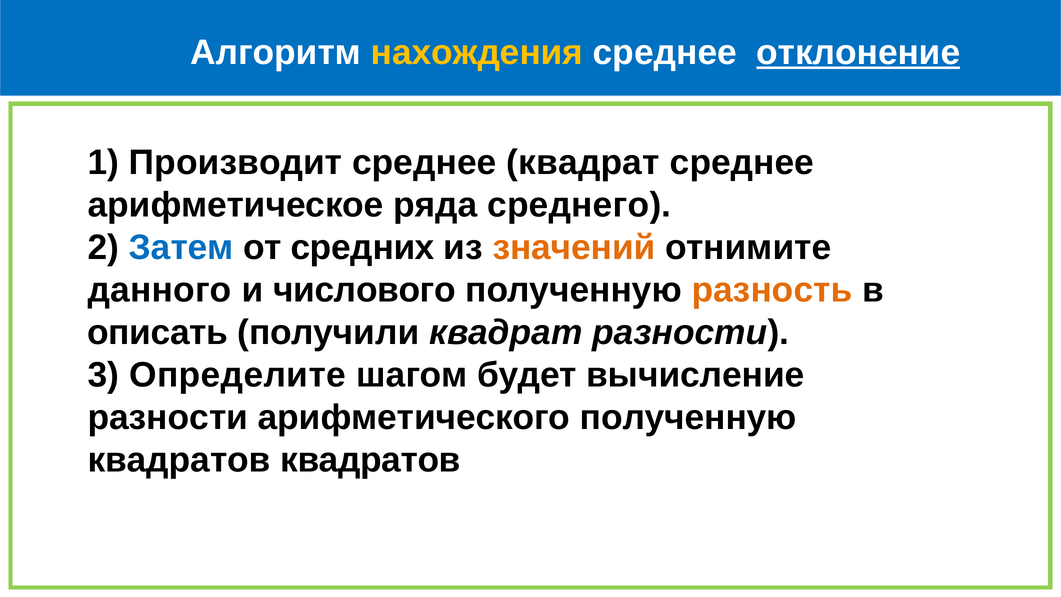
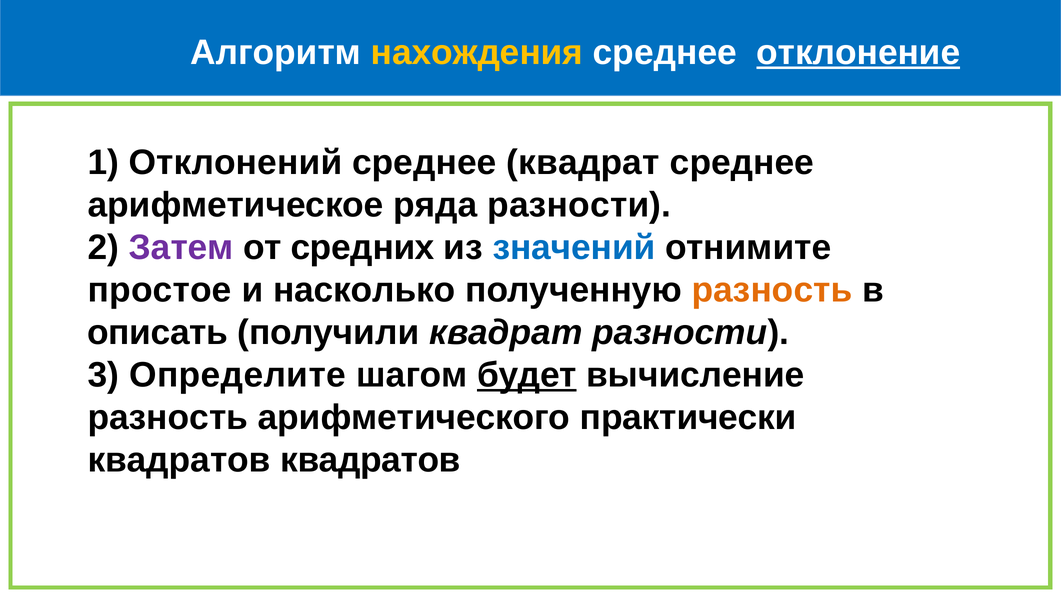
Производит: Производит -> Отклонений (236, 163)
ряда среднего: среднего -> разности (579, 205)
Затем colour: blue -> purple (181, 248)
значений colour: orange -> blue (574, 248)
данного: данного -> простое (160, 290)
числового: числового -> насколько (364, 290)
будет underline: none -> present (527, 375)
разности: разности -> разность (168, 417)
арифметического полученную: полученную -> практически (688, 417)
